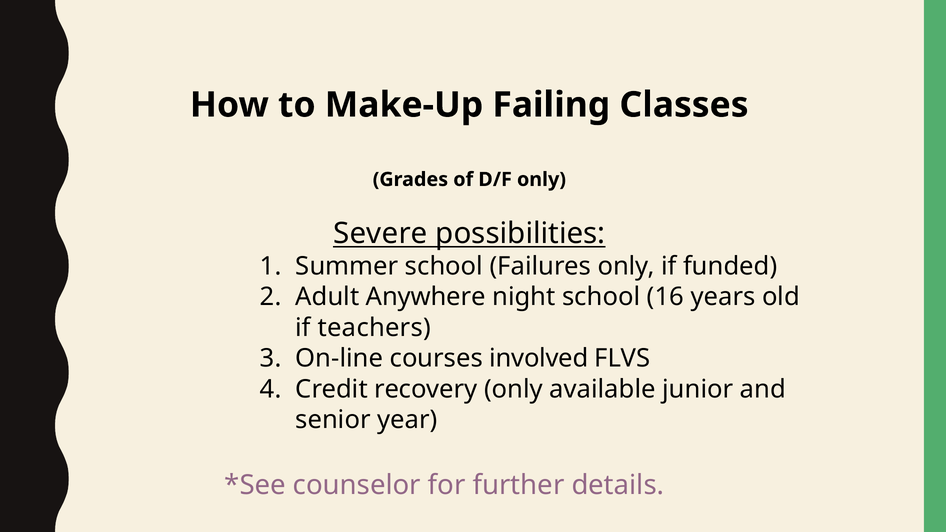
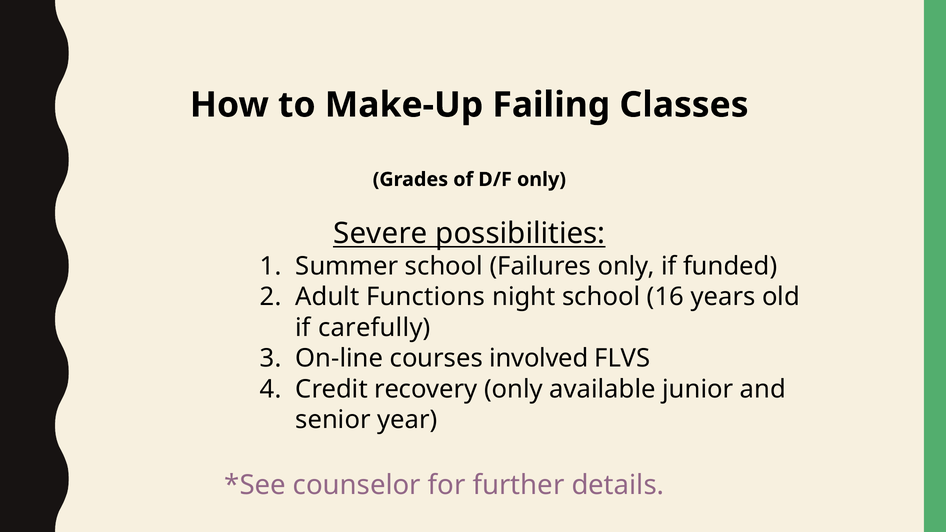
Anywhere: Anywhere -> Functions (426, 297)
teachers: teachers -> carefully (374, 328)
